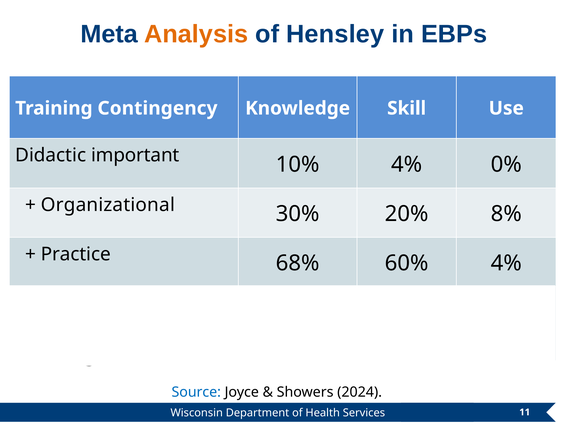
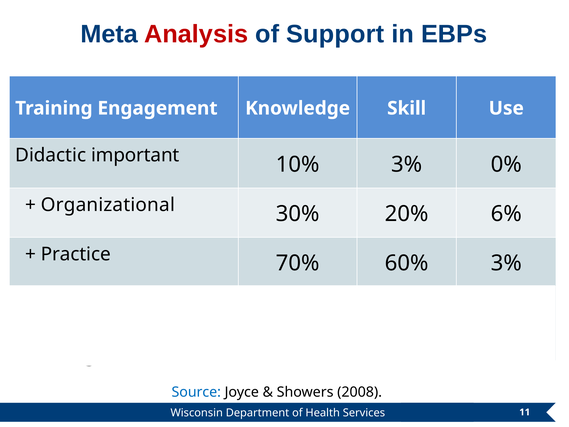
Analysis colour: orange -> red (196, 34)
Hensley: Hensley -> Support (335, 34)
Contingency: Contingency -> Engagement (158, 108)
10% 4%: 4% -> 3% (407, 164)
8%: 8% -> 6% (506, 214)
68%: 68% -> 70% (298, 263)
60% 4%: 4% -> 3% (506, 263)
2024: 2024 -> 2008 (360, 392)
